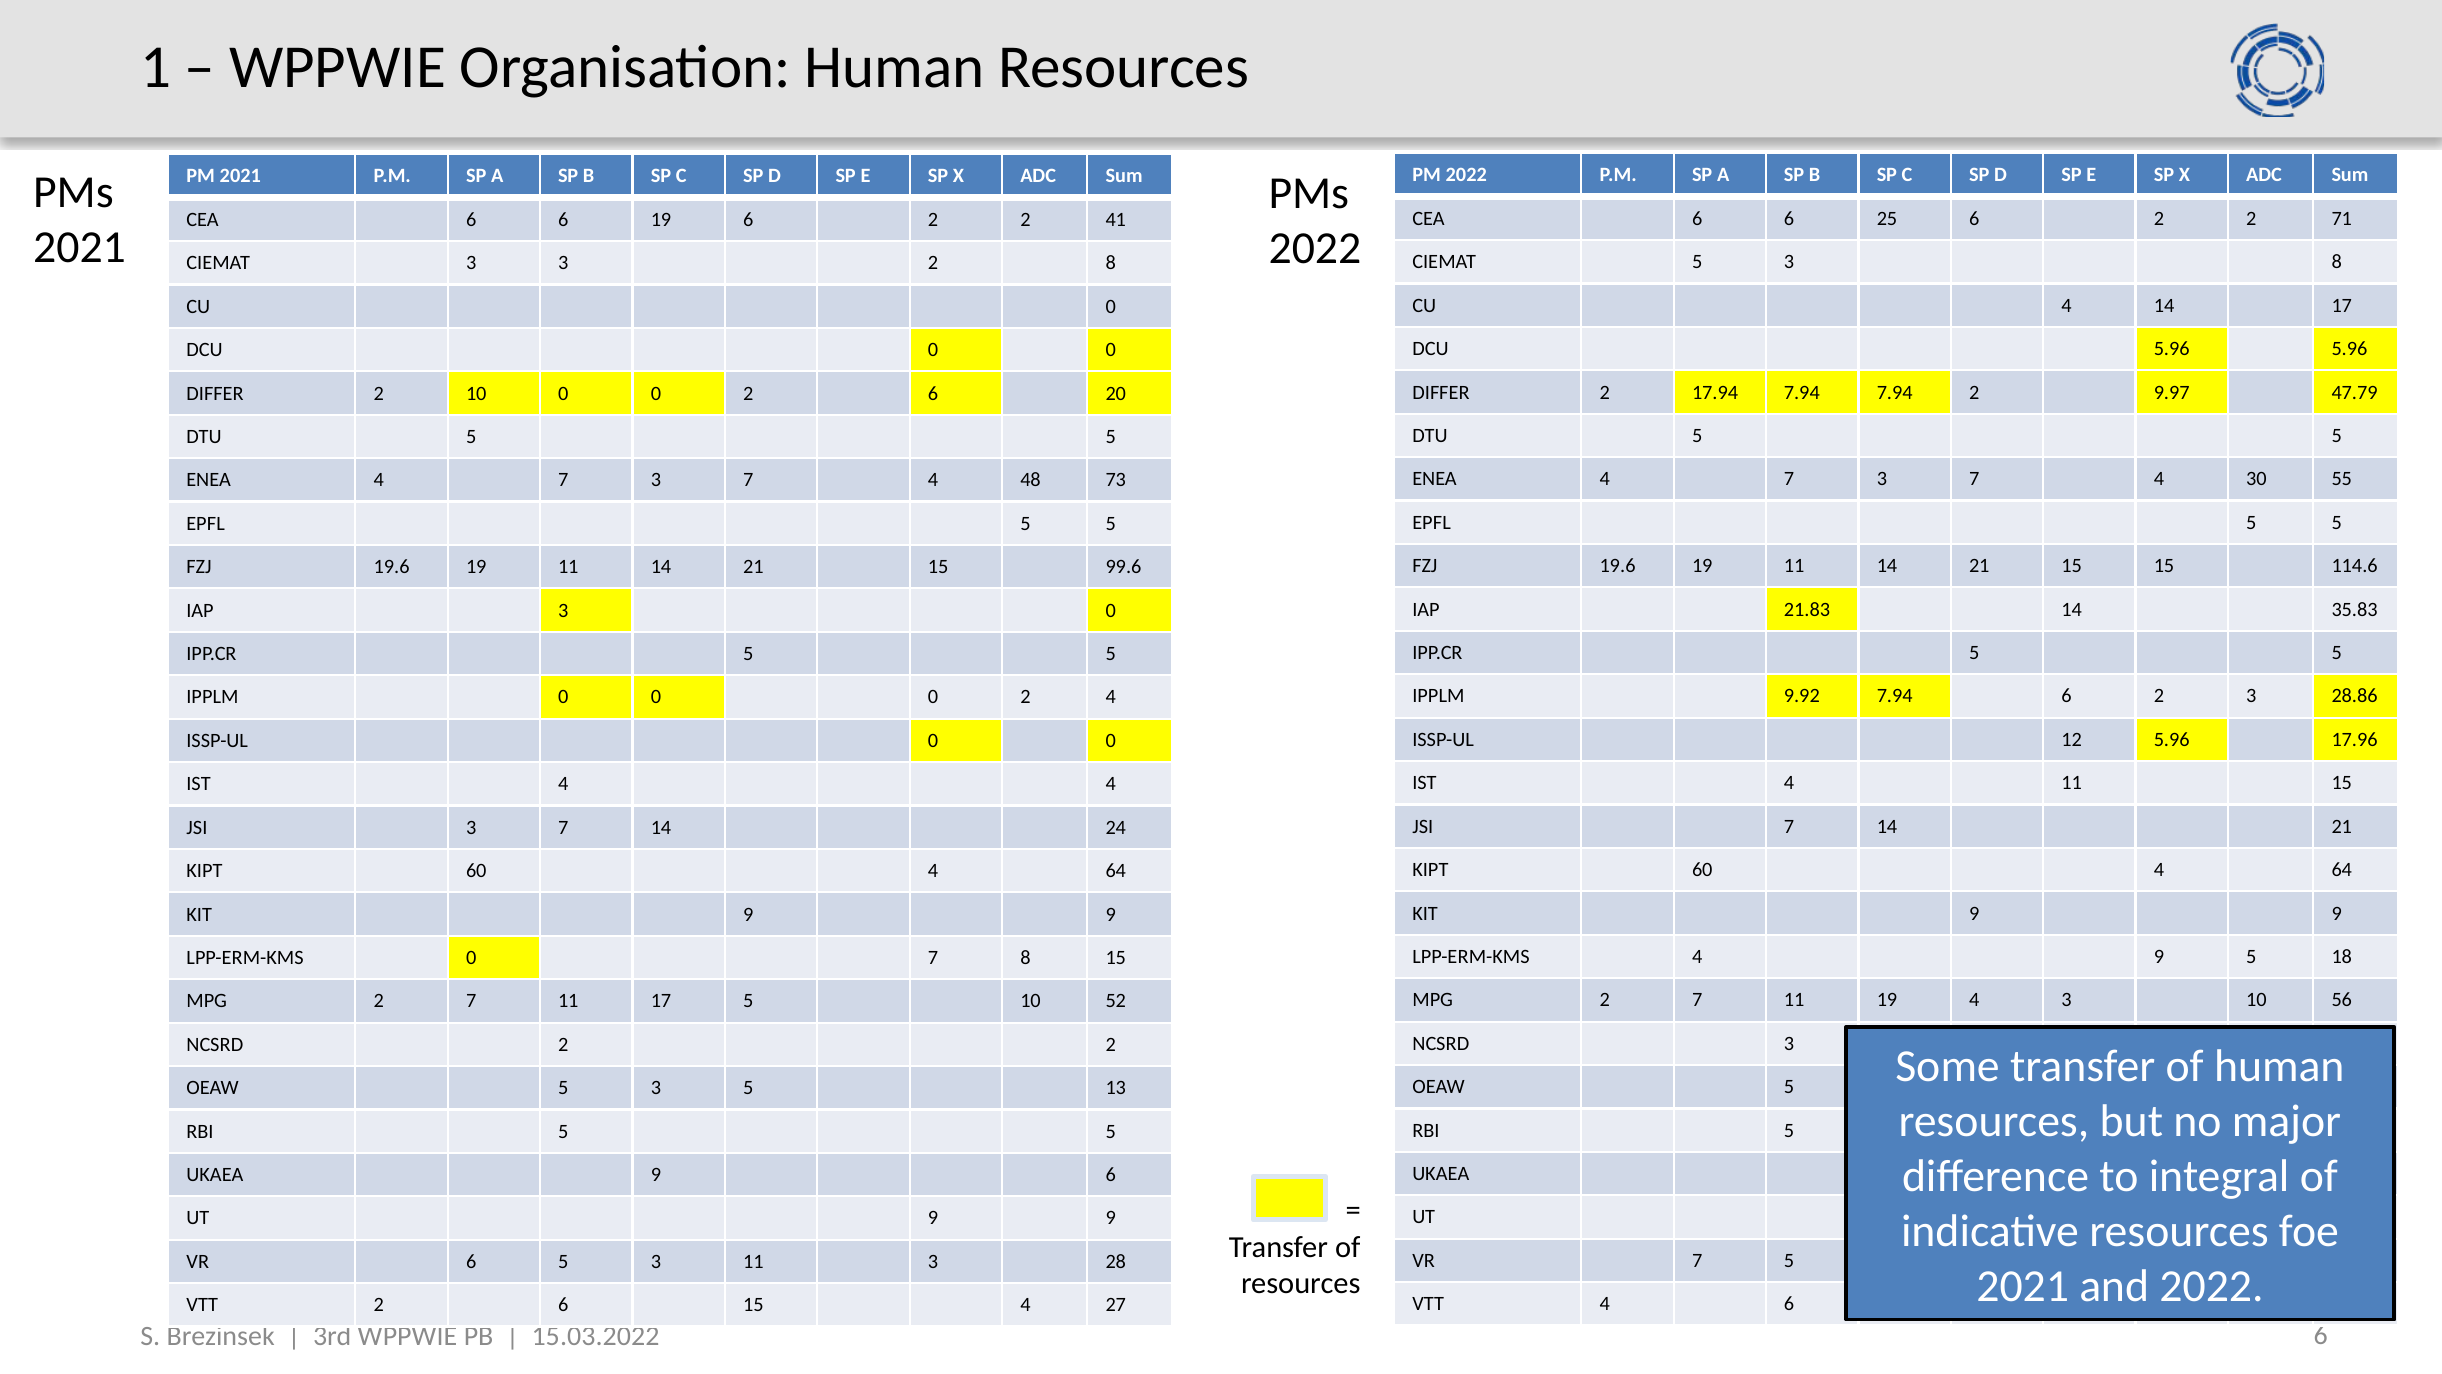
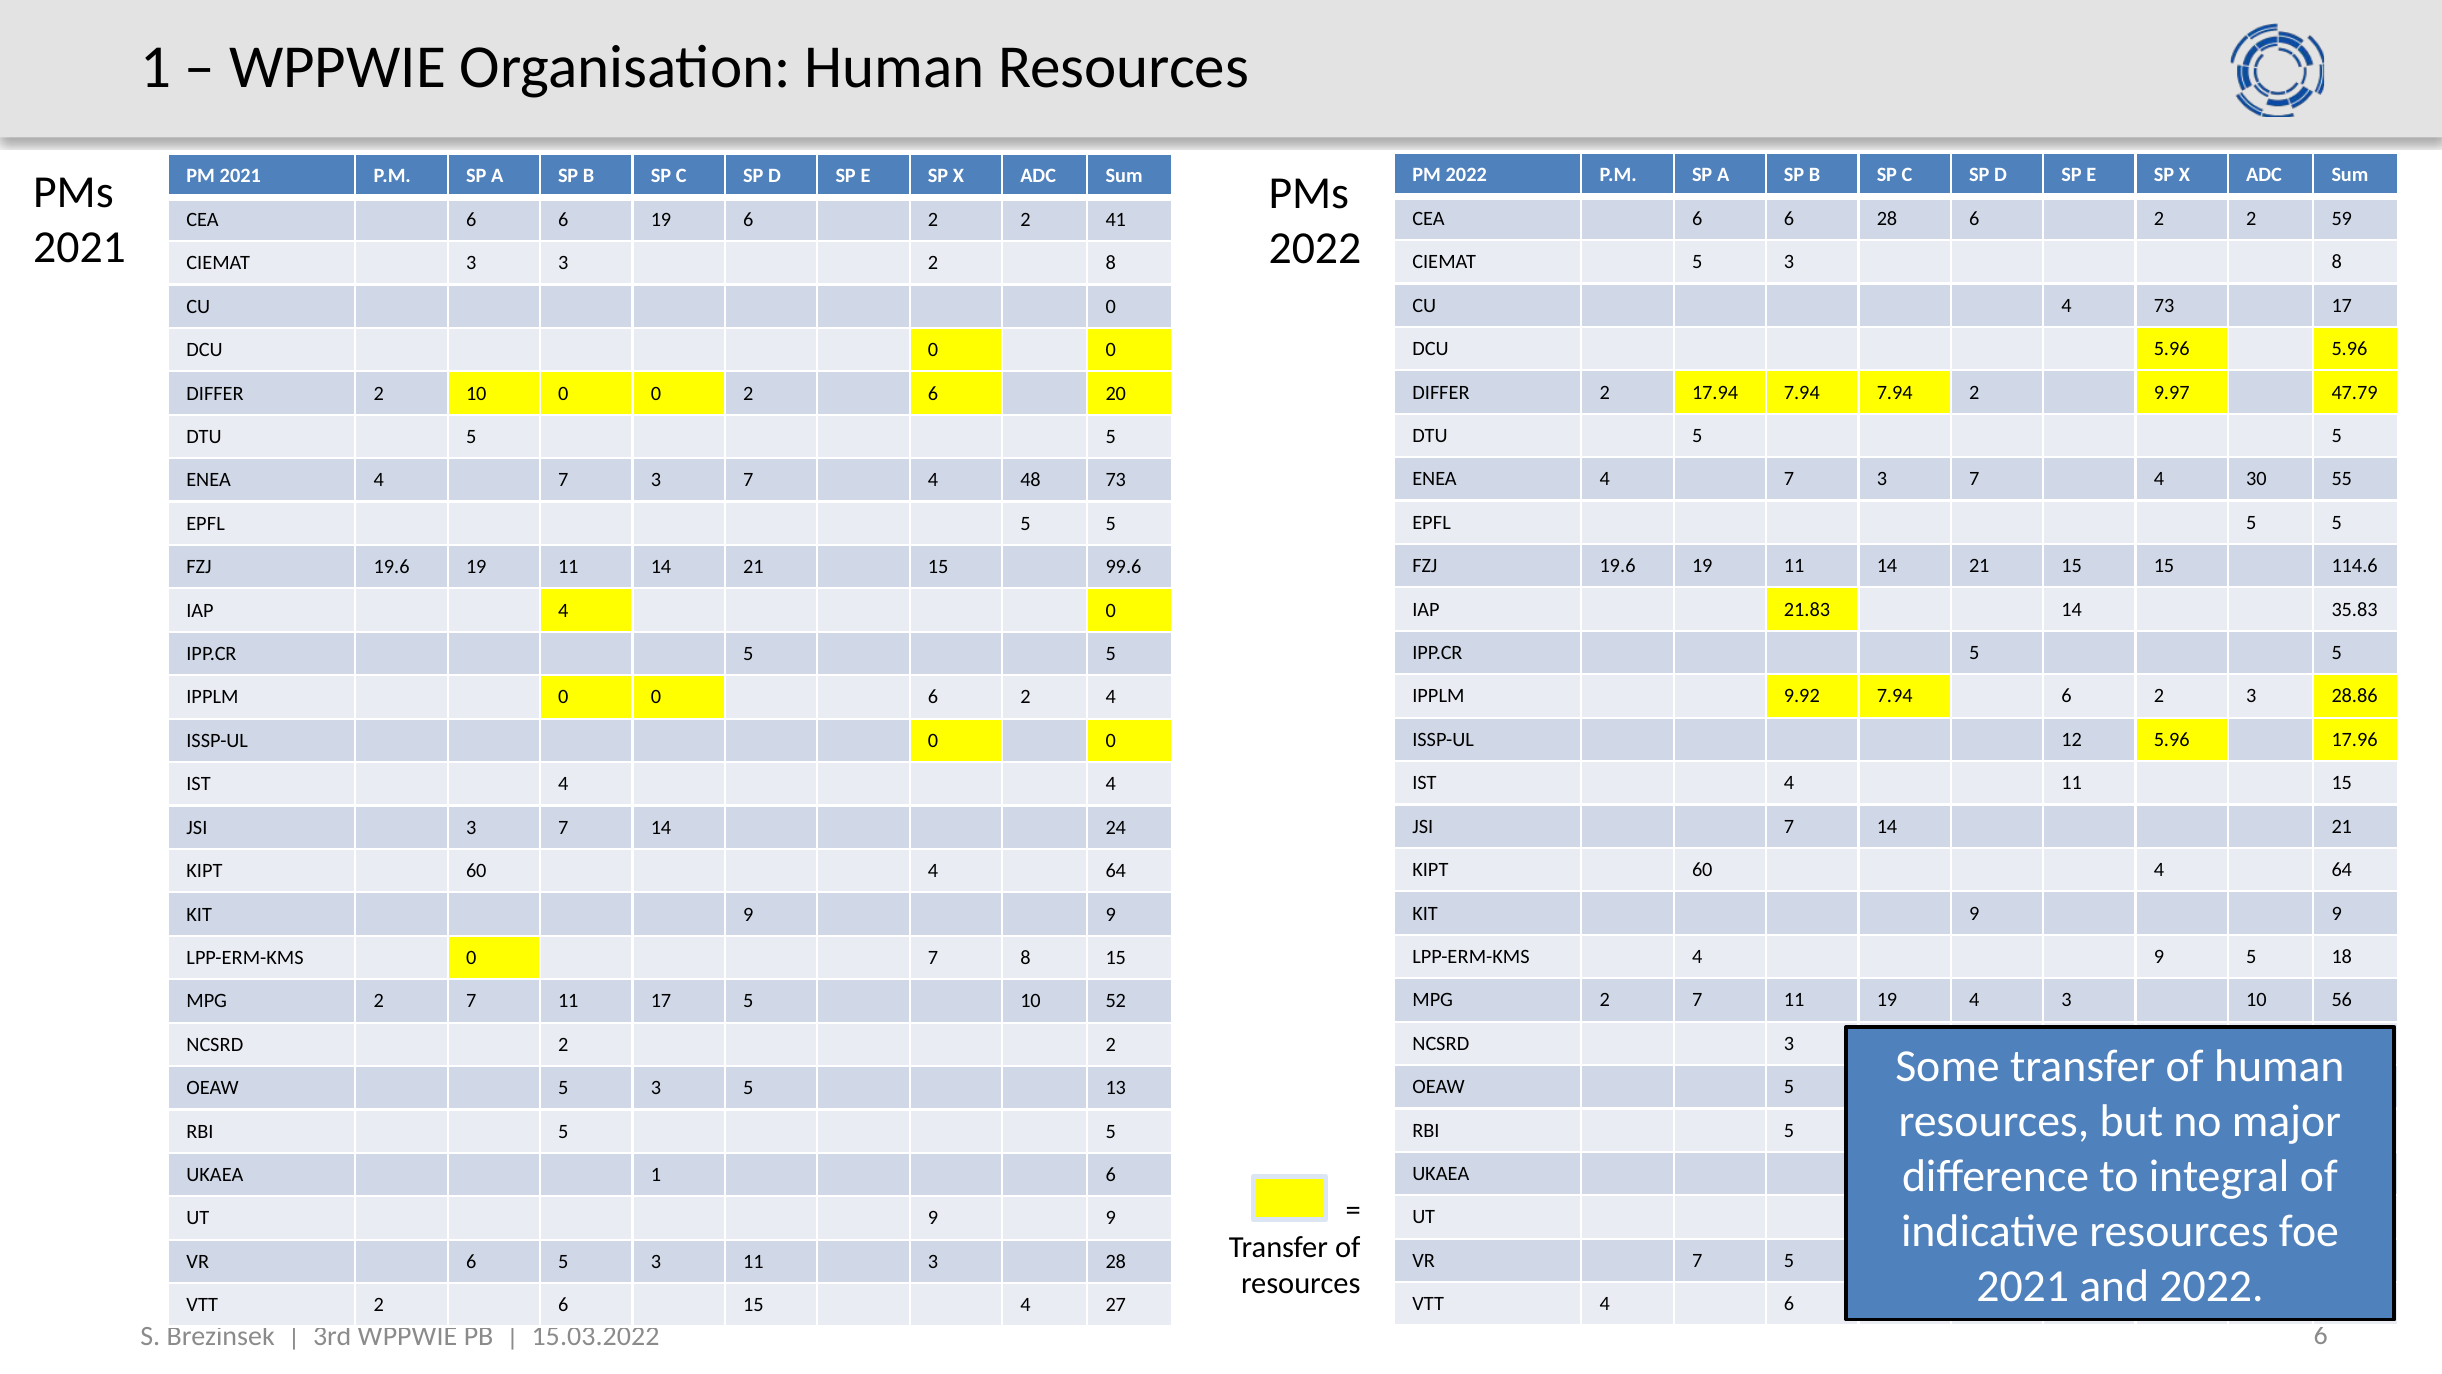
6 25: 25 -> 28 (1887, 219)
71: 71 -> 59 (2342, 219)
4 14: 14 -> 73 (2164, 305)
IAP 3: 3 -> 4 (563, 610)
0 0 0: 0 -> 6 (933, 697)
UKAEA 9: 9 -> 1 (656, 1175)
